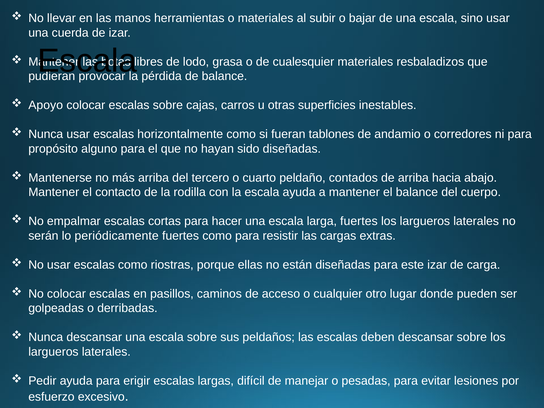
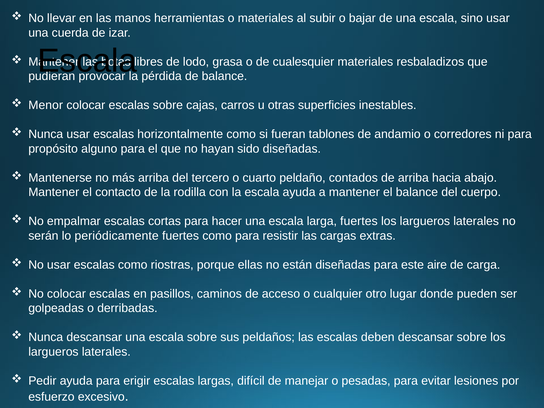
Apoyo: Apoyo -> Menor (46, 105)
este izar: izar -> aire (437, 265)
